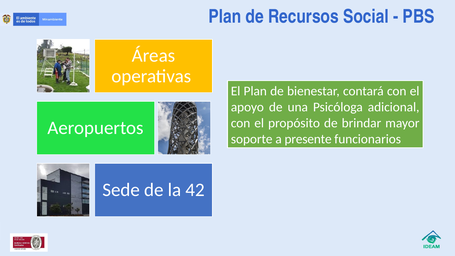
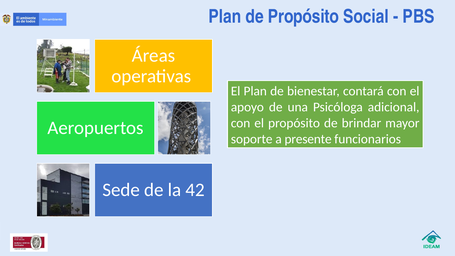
de Recursos: Recursos -> Propósito (303, 17)
